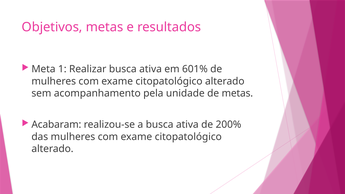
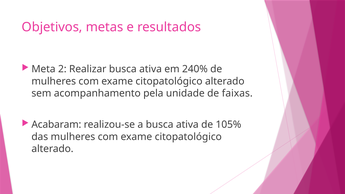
1: 1 -> 2 (62, 69)
601%: 601% -> 240% (195, 69)
de metas: metas -> faixas (237, 93)
200%: 200% -> 105% (228, 125)
